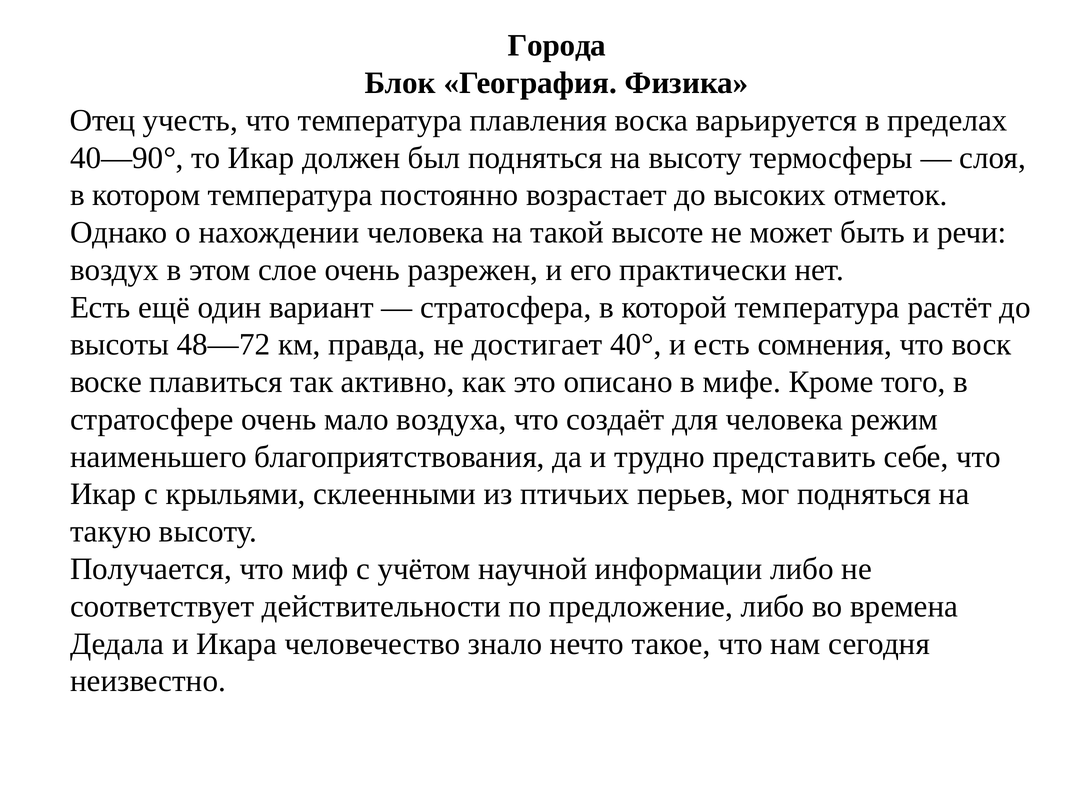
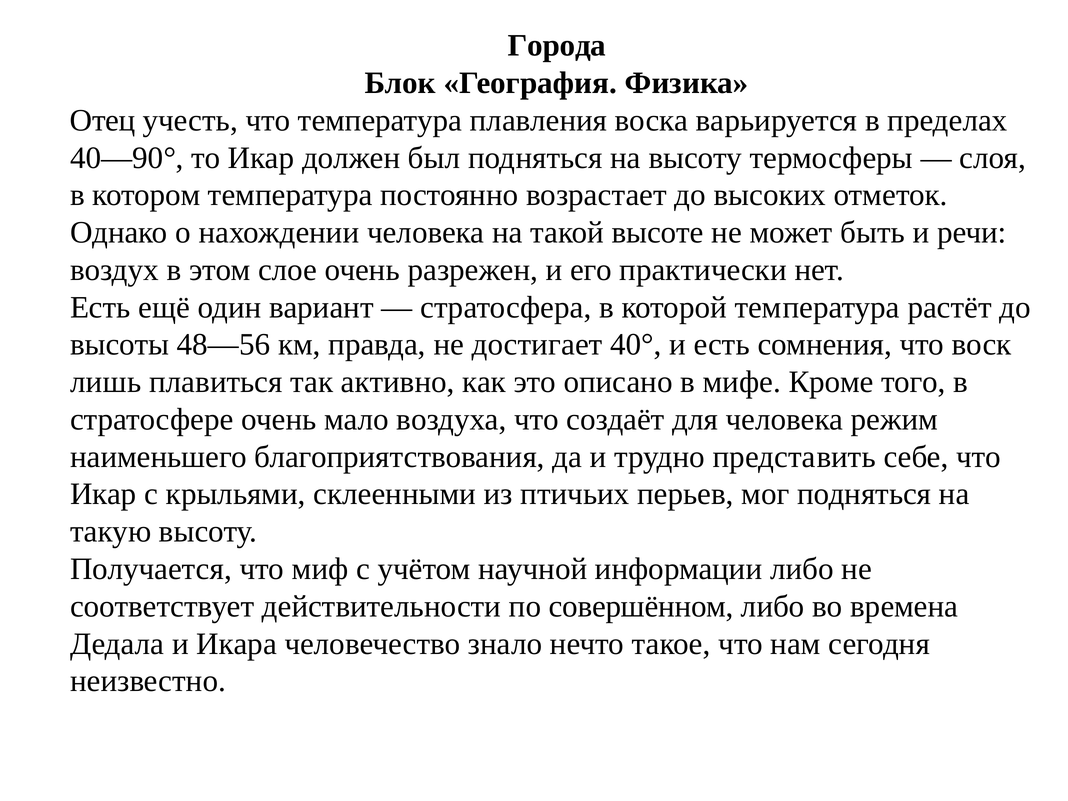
48—72: 48—72 -> 48—56 (224, 345)
воске: воске -> лишь (106, 382)
предложение: предложение -> совершённом (641, 606)
